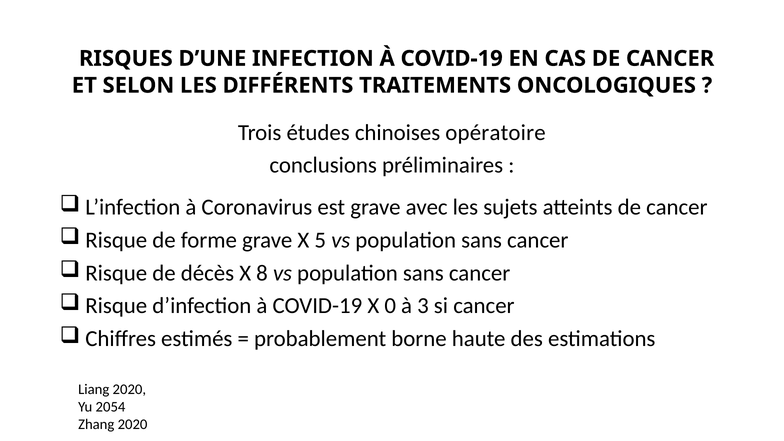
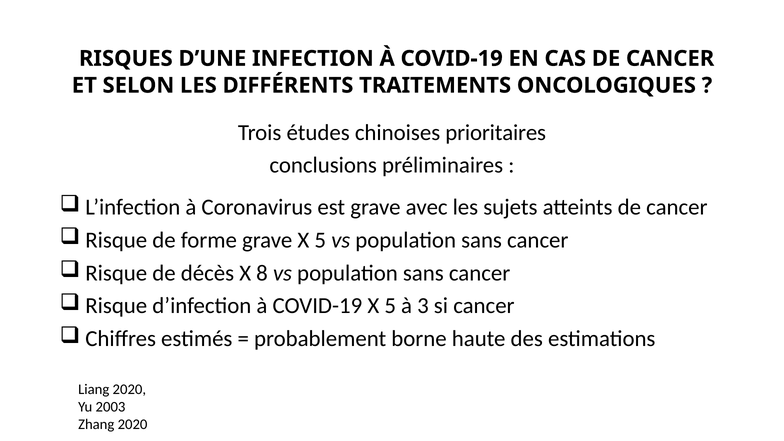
opératoire: opératoire -> prioritaires (496, 133)
COVID-19 X 0: 0 -> 5 (390, 306)
2054: 2054 -> 2003 (110, 407)
